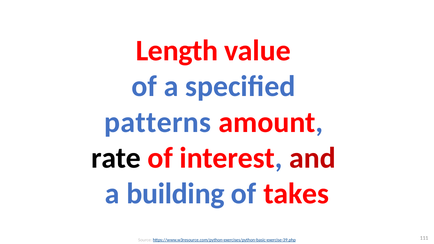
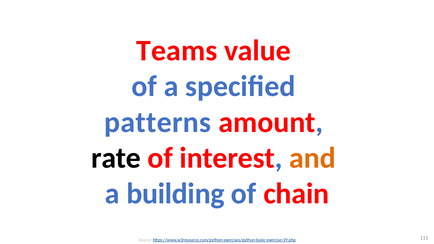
Length: Length -> Teams (177, 51)
and colour: red -> orange (313, 158)
takes: takes -> chain (296, 194)
